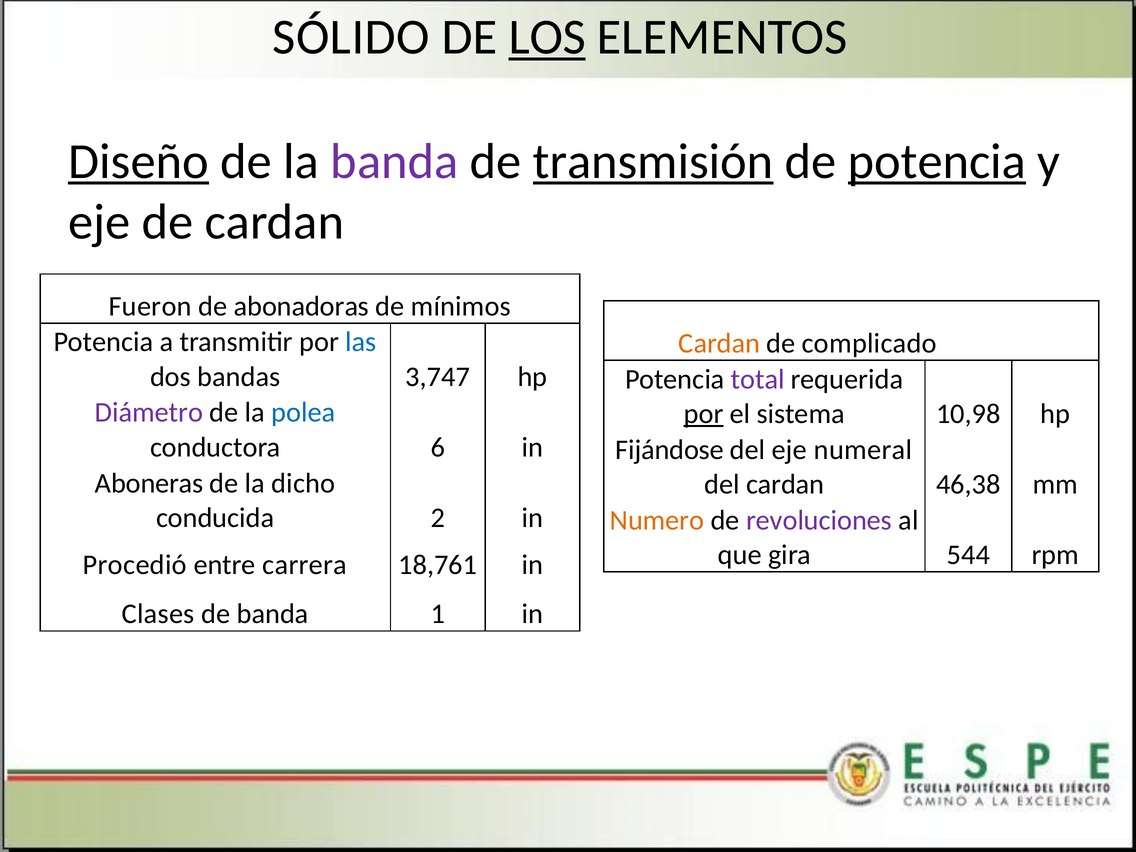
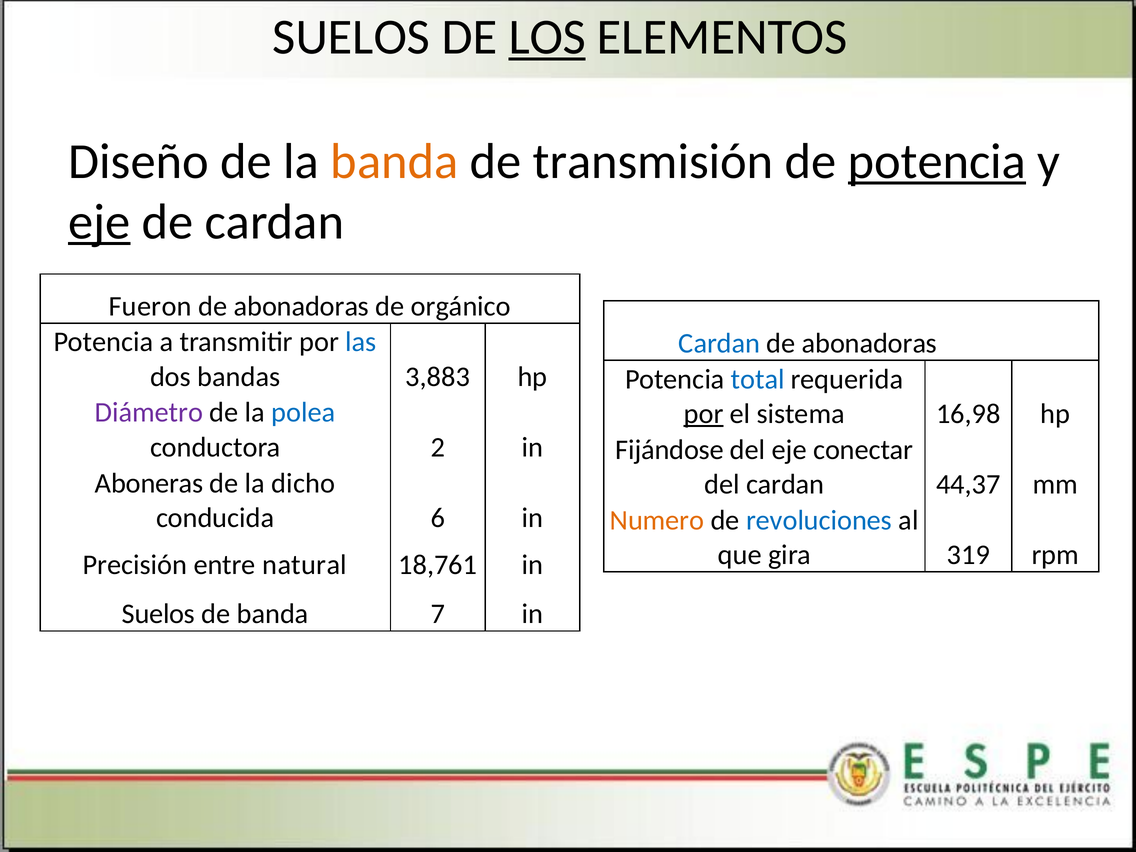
SÓLIDO: SÓLIDO -> SUELOS (351, 37)
Diseño underline: present -> none (139, 161)
banda colour: purple -> orange (394, 161)
transmisión underline: present -> none (653, 161)
eje underline: none -> present (99, 222)
mínimos: mínimos -> orgánico (461, 306)
Cardan colour: orange -> blue (719, 343)
complicado: complicado -> abonadoras (869, 343)
3,747: 3,747 -> 3,883 (438, 377)
total colour: purple -> blue (758, 379)
10,98: 10,98 -> 16,98 (968, 414)
6: 6 -> 2 (438, 447)
numeral: numeral -> conectar (863, 450)
46,38: 46,38 -> 44,37 (968, 484)
2: 2 -> 6 (438, 518)
revoluciones colour: purple -> blue (819, 520)
544: 544 -> 319 (968, 555)
Procedió: Procedió -> Precisión (135, 565)
carrera: carrera -> natural (305, 565)
Clases: Clases -> Suelos (158, 614)
1: 1 -> 7 (438, 614)
